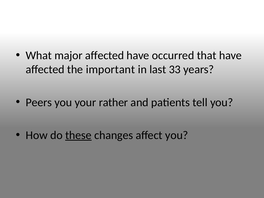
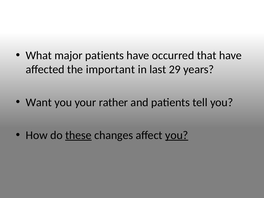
major affected: affected -> patients (105, 55)
33: 33 -> 29 (175, 69)
Peers: Peers -> Want (39, 102)
you underline: none -> present (177, 135)
